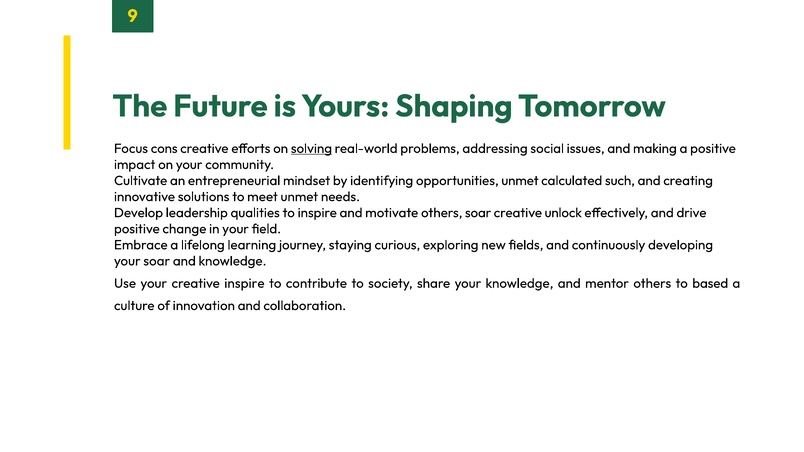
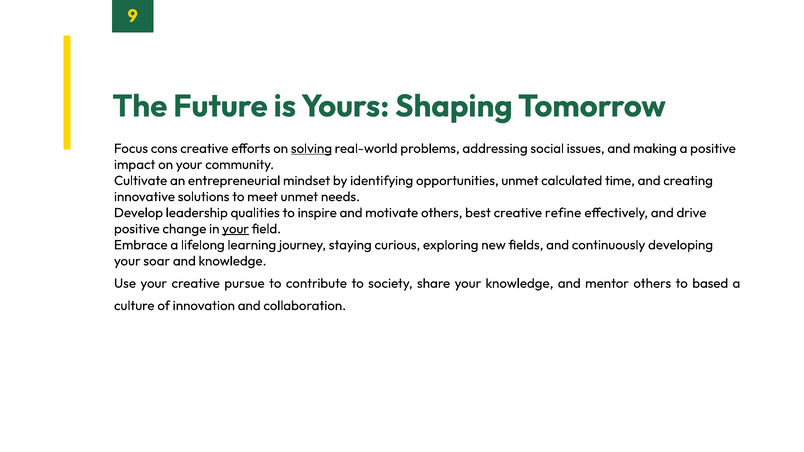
such: such -> time (620, 181)
others soar: soar -> best (478, 213)
unlock: unlock -> refine (563, 213)
your underline: none -> present (236, 229)
creative inspire: inspire -> pursue (244, 284)
